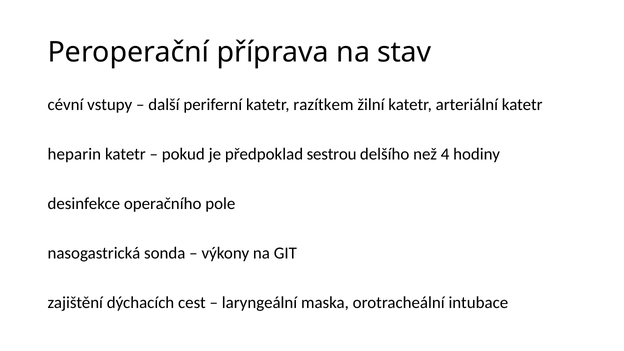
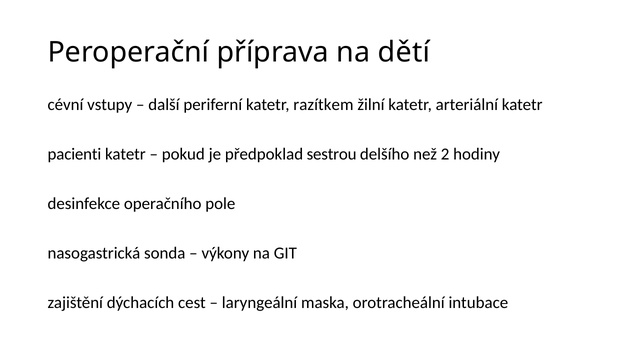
stav: stav -> dětí (404, 52)
heparin: heparin -> pacienti (74, 154)
4: 4 -> 2 (445, 154)
